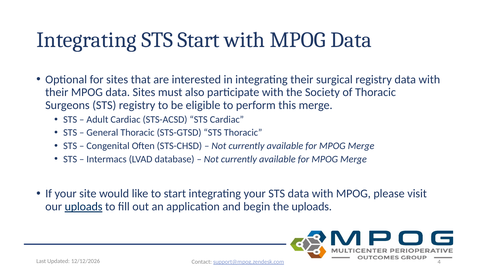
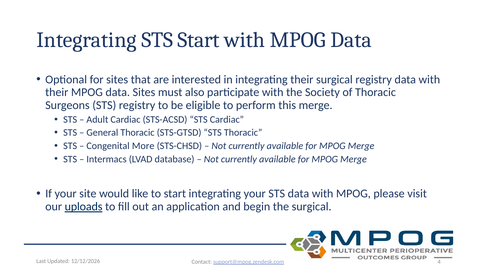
Often: Often -> More (143, 146)
the uploads: uploads -> surgical (312, 207)
